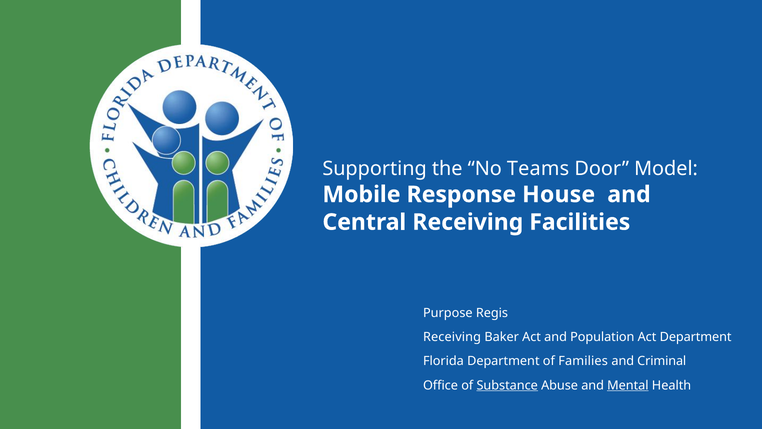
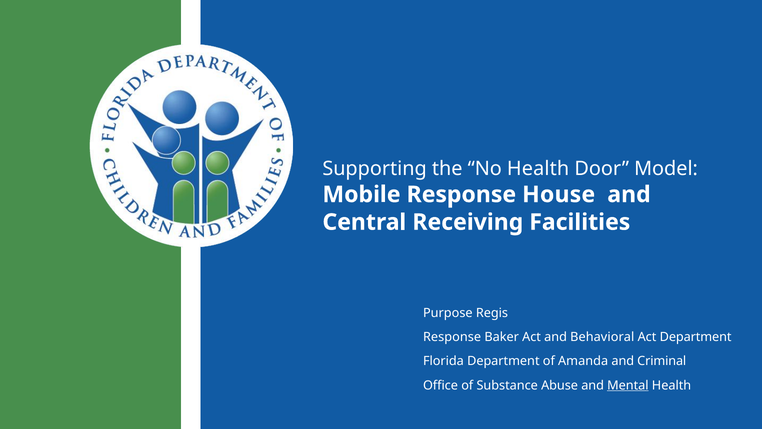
No Teams: Teams -> Health (538, 168)
Receiving: Receiving -> Response (452, 337)
Population: Population -> Behavioral (602, 337)
Families: Families -> Amanda (583, 361)
Substance underline: present -> none (507, 385)
